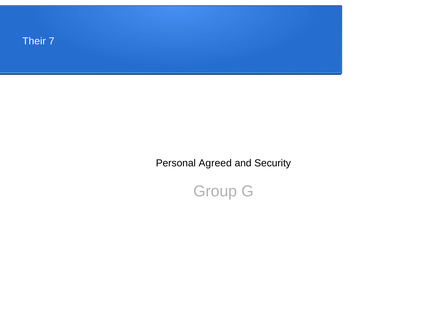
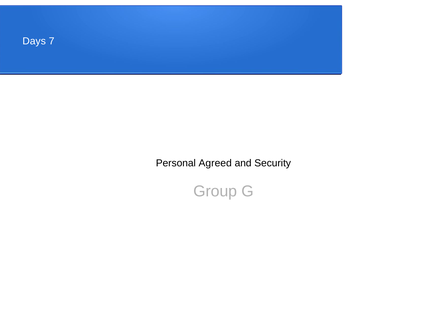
Their: Their -> Days (34, 41)
